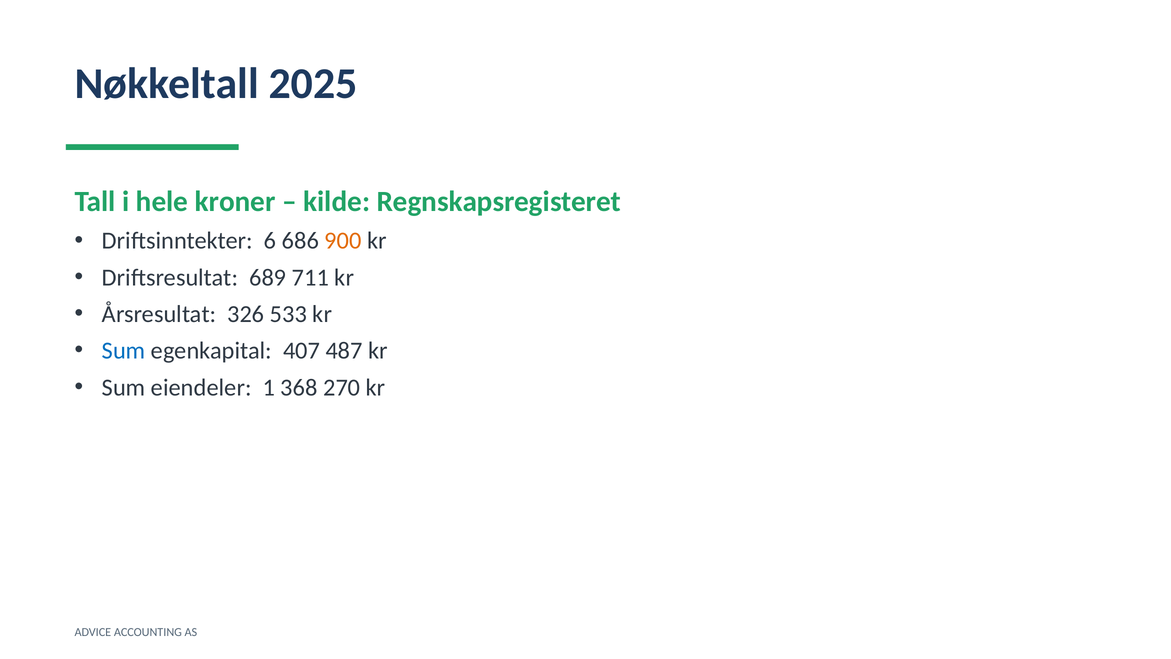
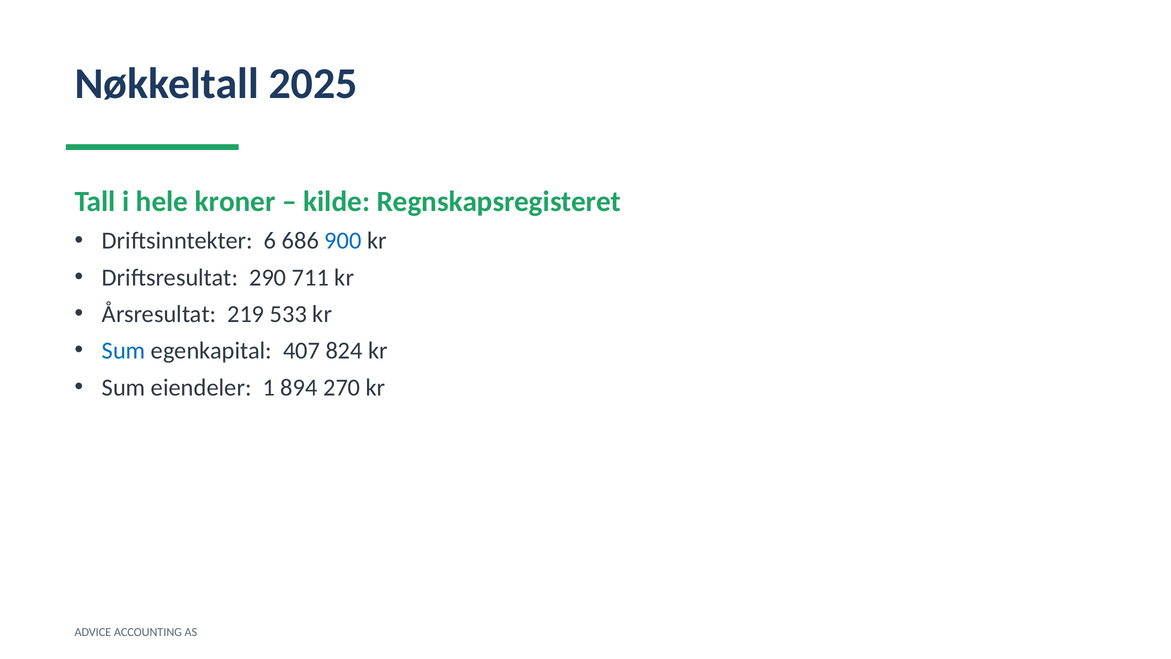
900 colour: orange -> blue (343, 241)
689: 689 -> 290 (268, 277)
326: 326 -> 219 (246, 314)
487: 487 -> 824 (344, 351)
368: 368 -> 894 (299, 387)
